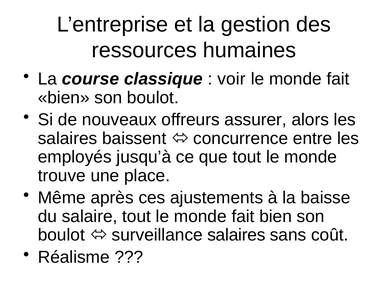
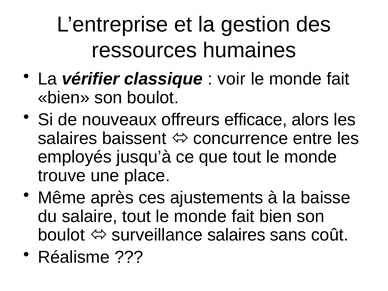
course: course -> vérifier (91, 79)
assurer: assurer -> efficace (256, 120)
